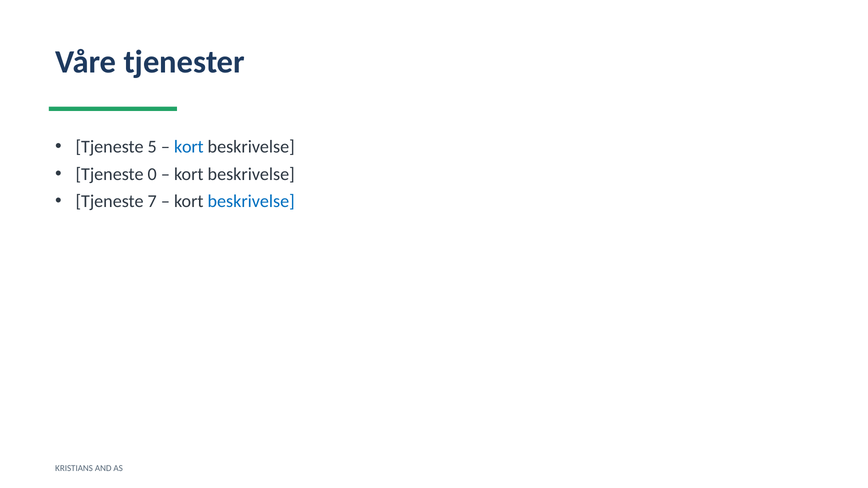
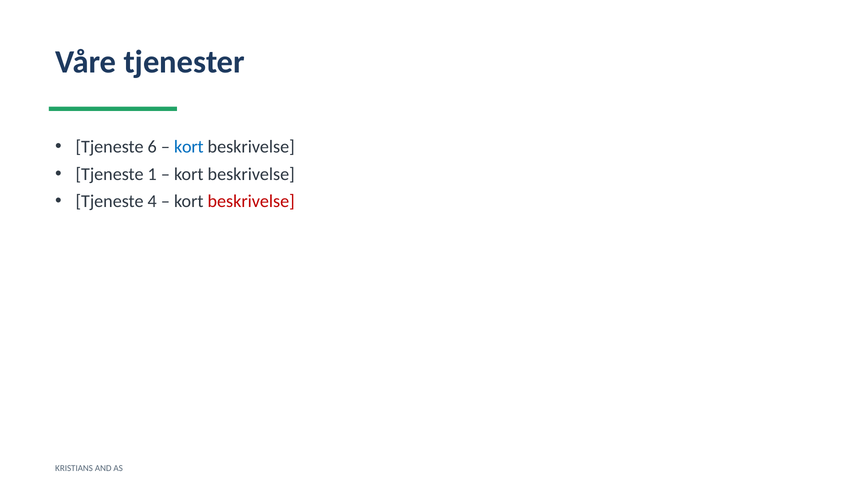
5: 5 -> 6 (152, 147)
0: 0 -> 1 (152, 174)
7: 7 -> 4 (152, 201)
beskrivelse colour: blue -> red (251, 201)
